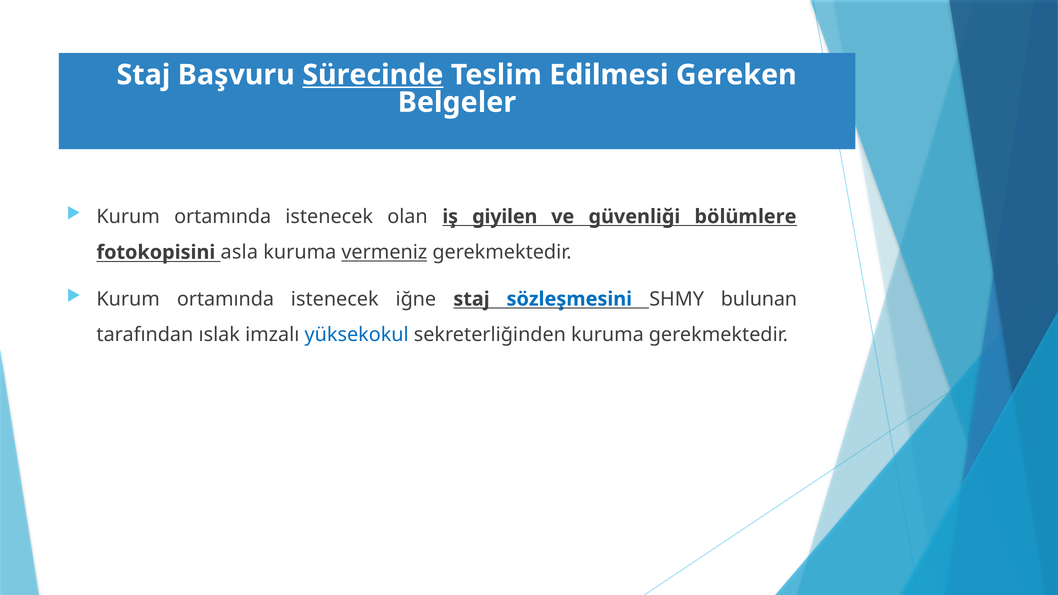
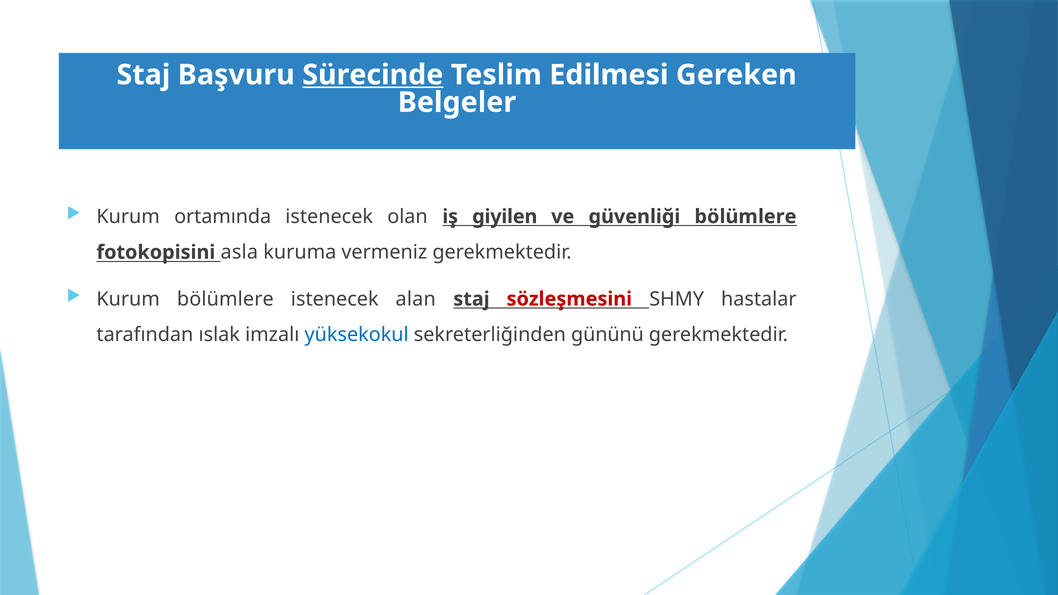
vermeniz underline: present -> none (384, 252)
ortamında: ortamında -> bölümlere (225, 299)
iğne: iğne -> alan (416, 299)
sözleşmesini colour: blue -> red (569, 299)
bulunan: bulunan -> hastalar (759, 299)
sekreterliğinden kuruma: kuruma -> gününü (607, 335)
